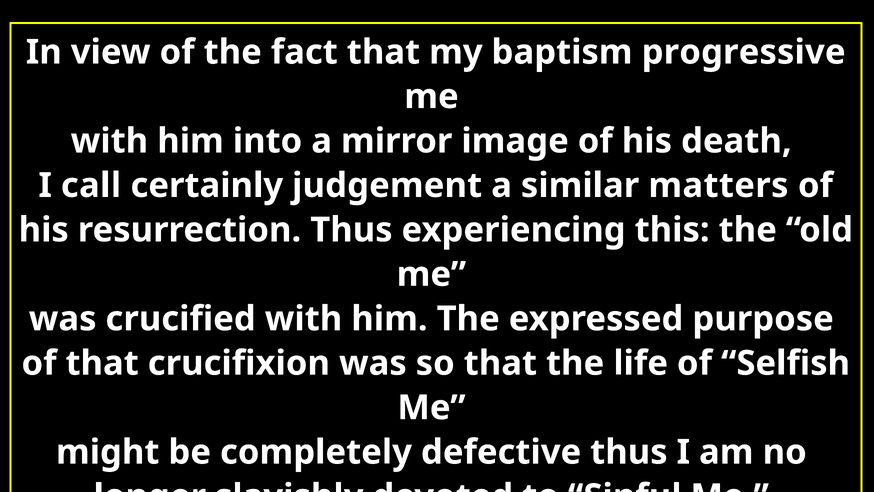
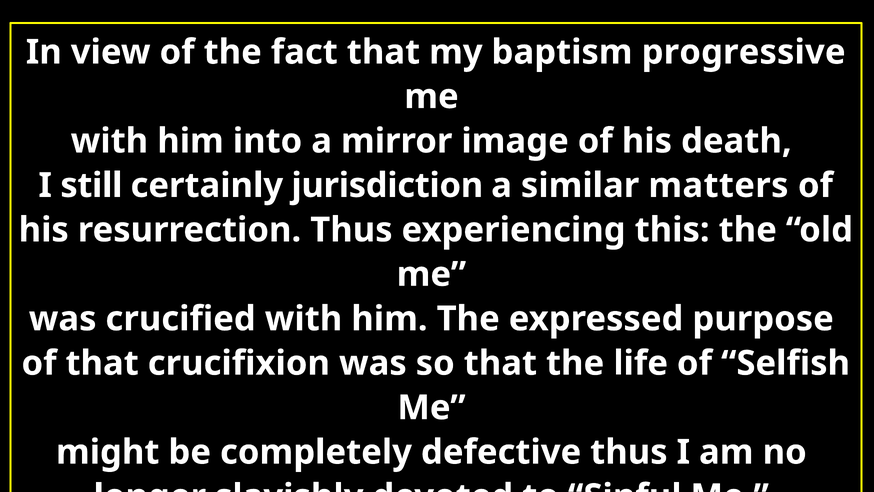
call: call -> still (91, 185)
certainly judgement: judgement -> jurisdiction (387, 185)
